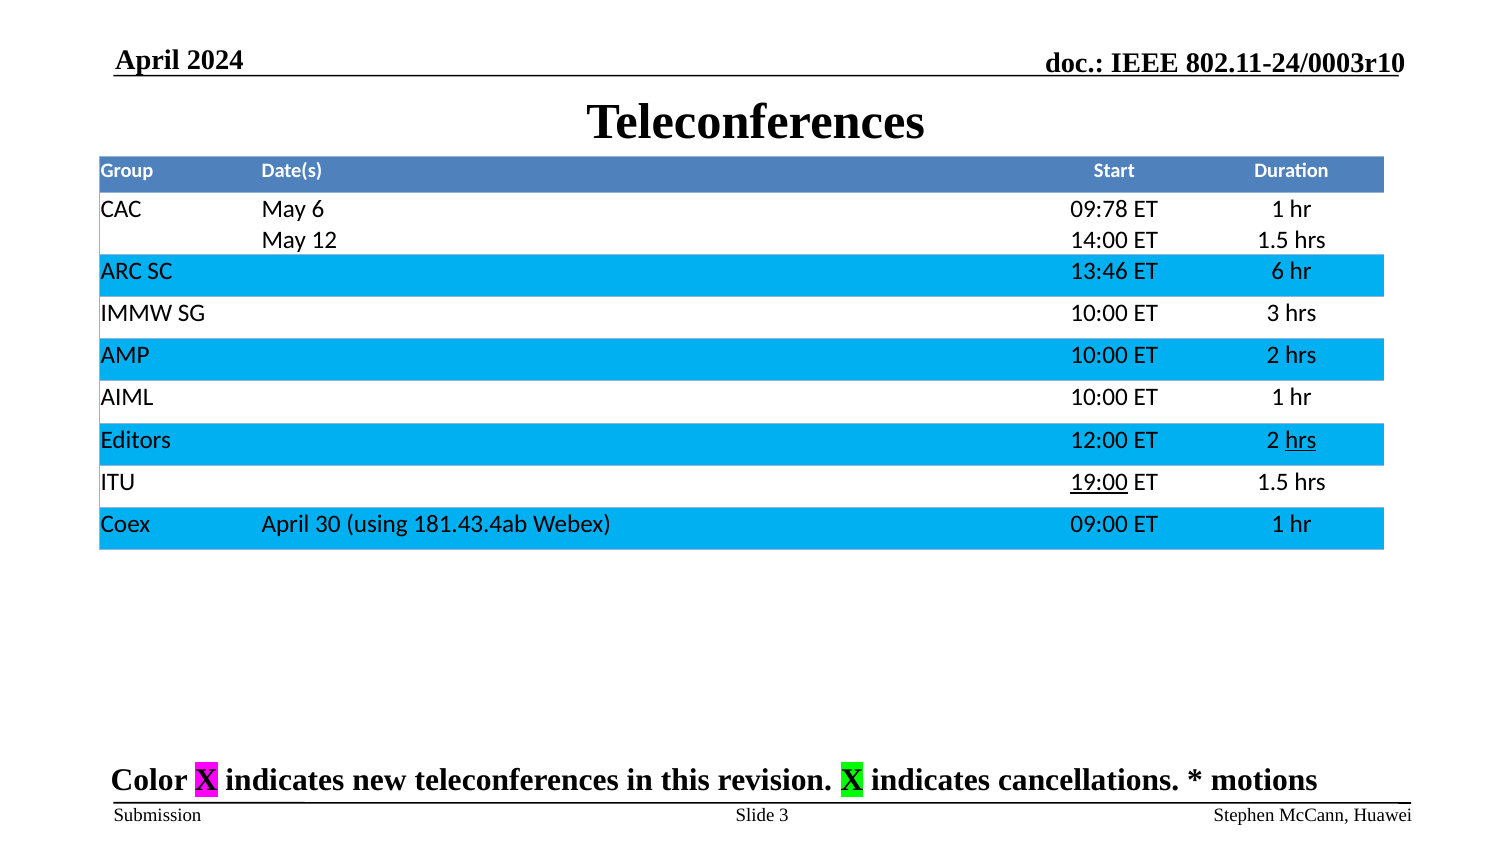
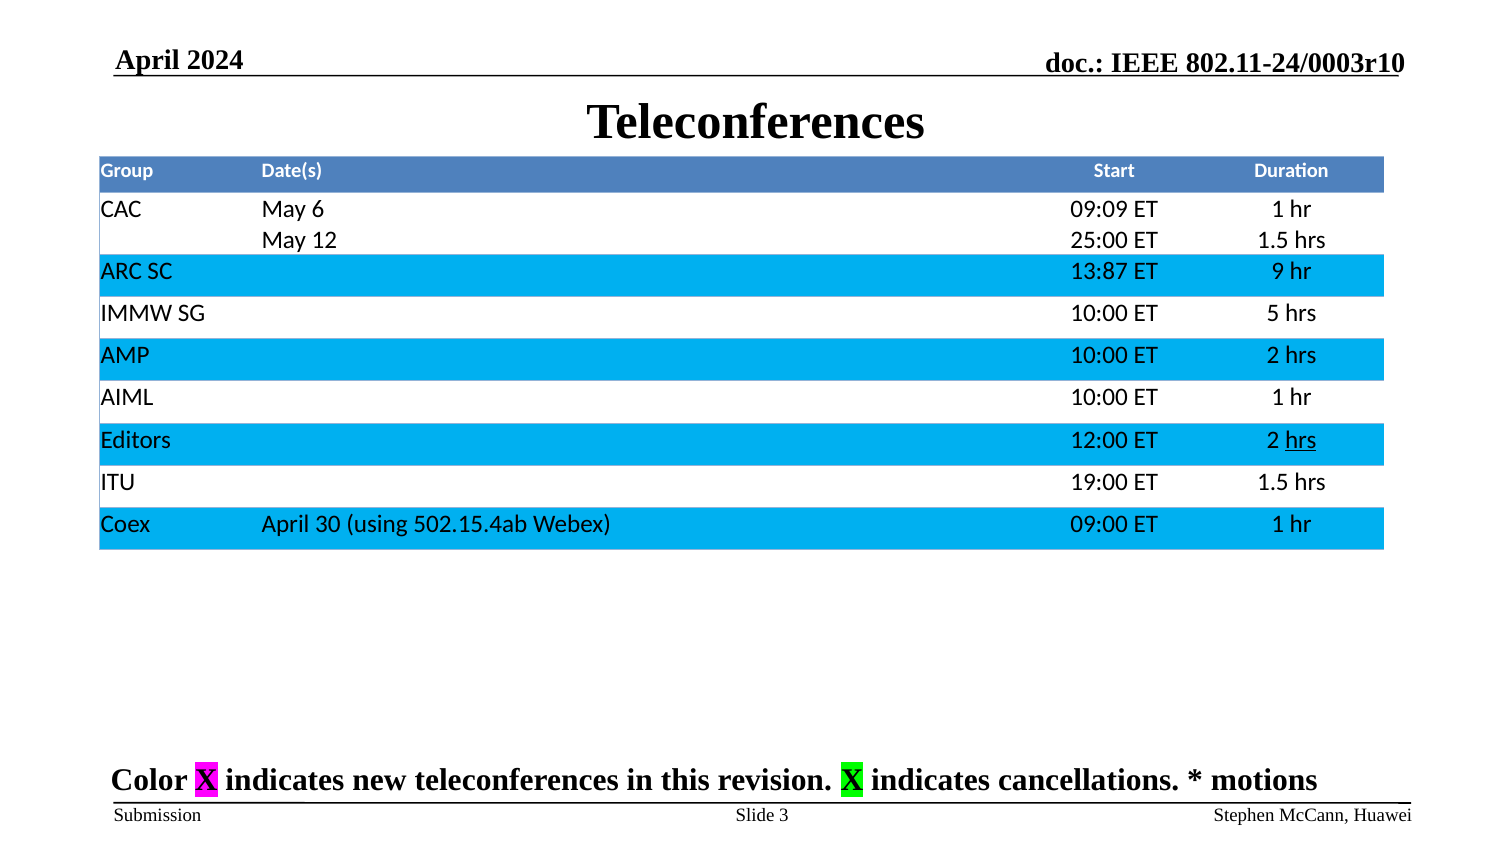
09:78: 09:78 -> 09:09 (1099, 210)
14:00: 14:00 -> 25:00 (1099, 240)
13:46: 13:46 -> 13:87 (1099, 271)
ET 6: 6 -> 9 (1278, 271)
ET 3: 3 -> 5 (1273, 314)
19:00 underline: present -> none (1099, 482)
181.43.4ab: 181.43.4ab -> 502.15.4ab (470, 524)
